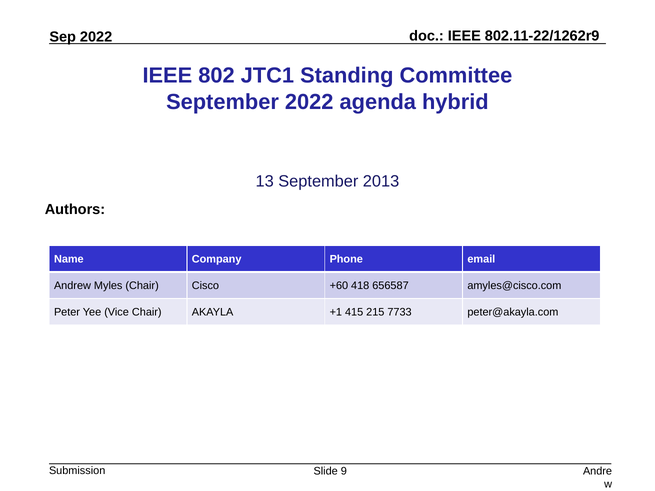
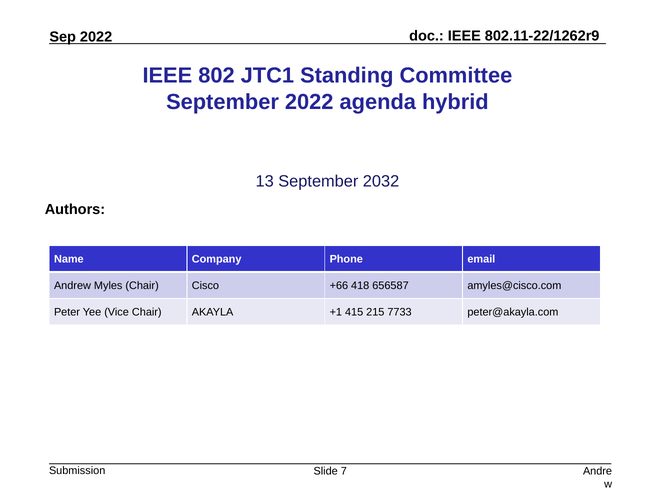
2013: 2013 -> 2032 (381, 181)
+60: +60 -> +66 (339, 286)
9: 9 -> 7 (344, 471)
